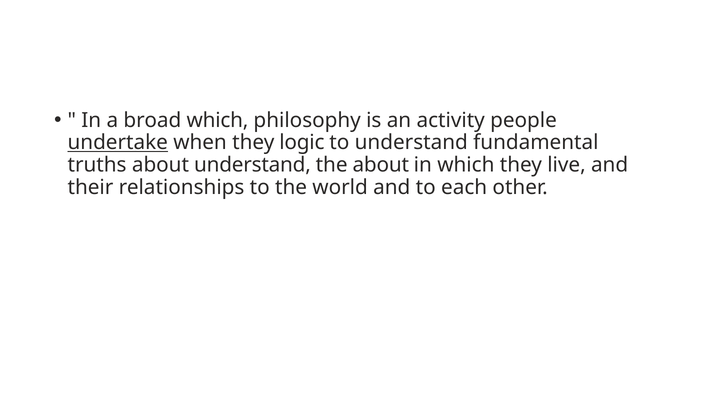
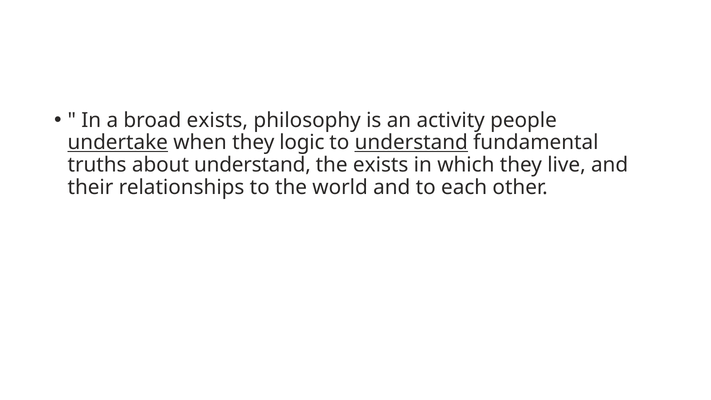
broad which: which -> exists (217, 120)
understand underline: none -> present (411, 143)
the about: about -> exists (381, 165)
